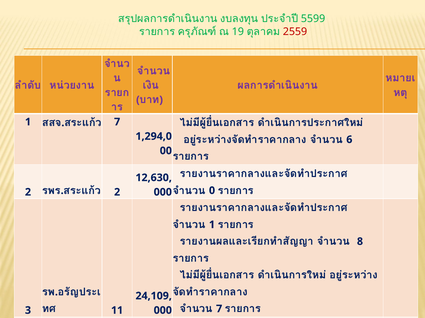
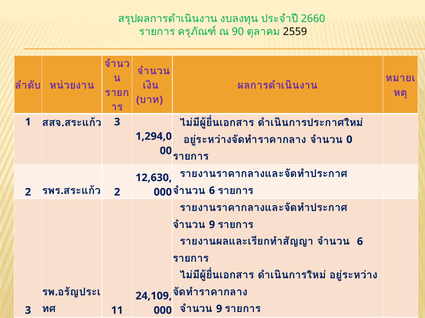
5599: 5599 -> 2660 (313, 19)
19: 19 -> 90 (238, 32)
2559 colour: red -> black (295, 32)
7: 7 -> 3 (117, 122)
6: 6 -> 0 (349, 140)
0: 0 -> 6 (212, 191)
1: 1 -> 9 (212, 225)
8: 8 -> 6 (360, 242)
7: 7 -> 9 (219, 309)
